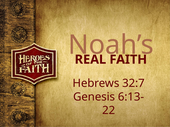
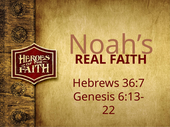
32:7: 32:7 -> 36:7 (133, 84)
